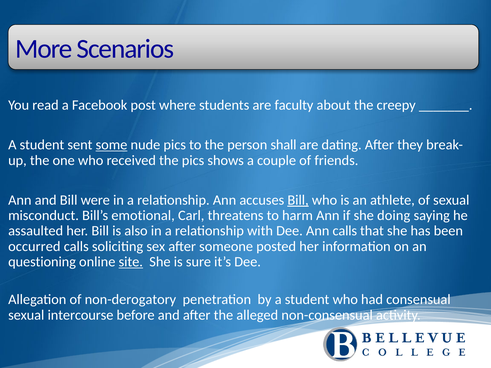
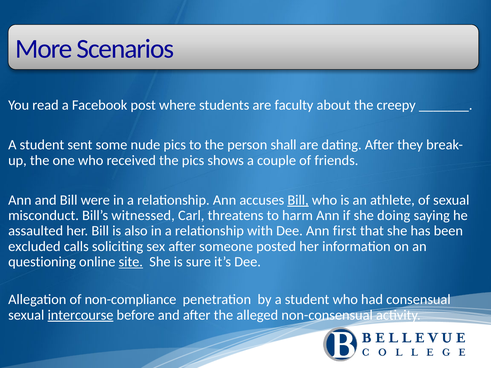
some underline: present -> none (111, 145)
emotional: emotional -> witnessed (143, 216)
Ann calls: calls -> first (345, 231)
occurred: occurred -> excluded (34, 246)
non-derogatory: non-derogatory -> non-compliance (130, 300)
intercourse underline: none -> present (80, 315)
